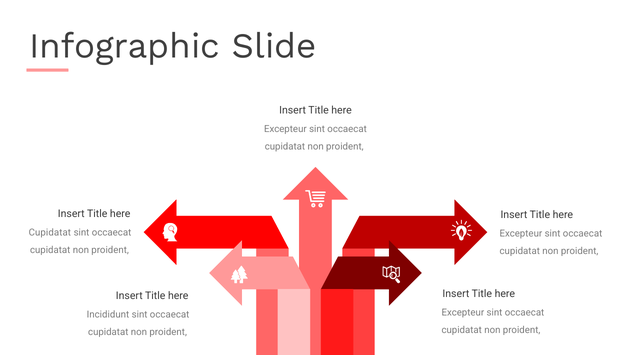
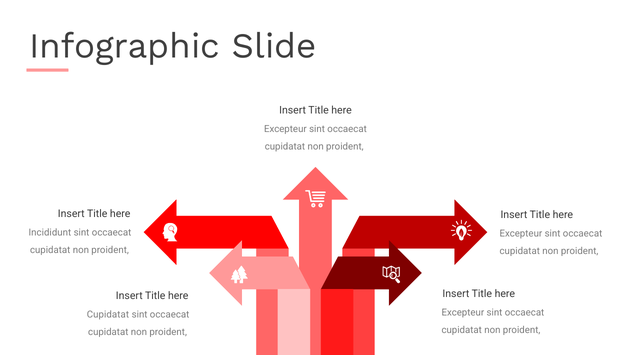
Cupidatat: Cupidatat -> Incididunt (50, 233)
Incididunt: Incididunt -> Cupidatat (108, 315)
